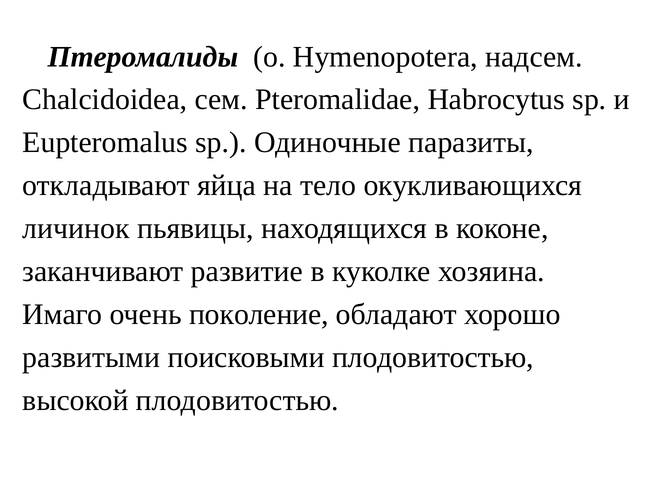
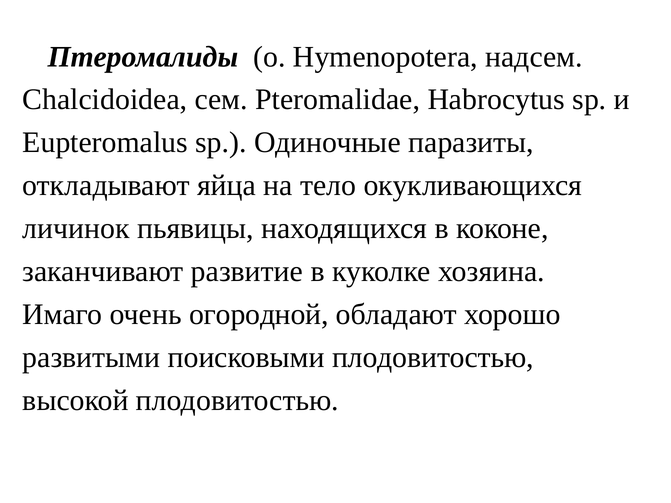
поколение: поколение -> огородной (259, 315)
